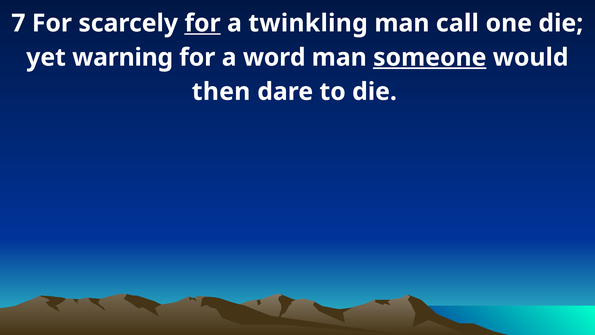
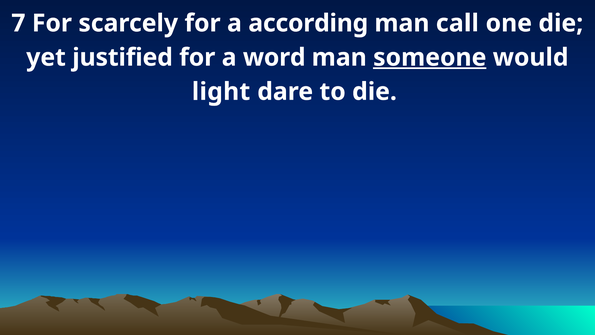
for underline: present -> none (203, 23)
twinkling: twinkling -> according (308, 23)
warning: warning -> justified (123, 57)
then: then -> light (221, 92)
